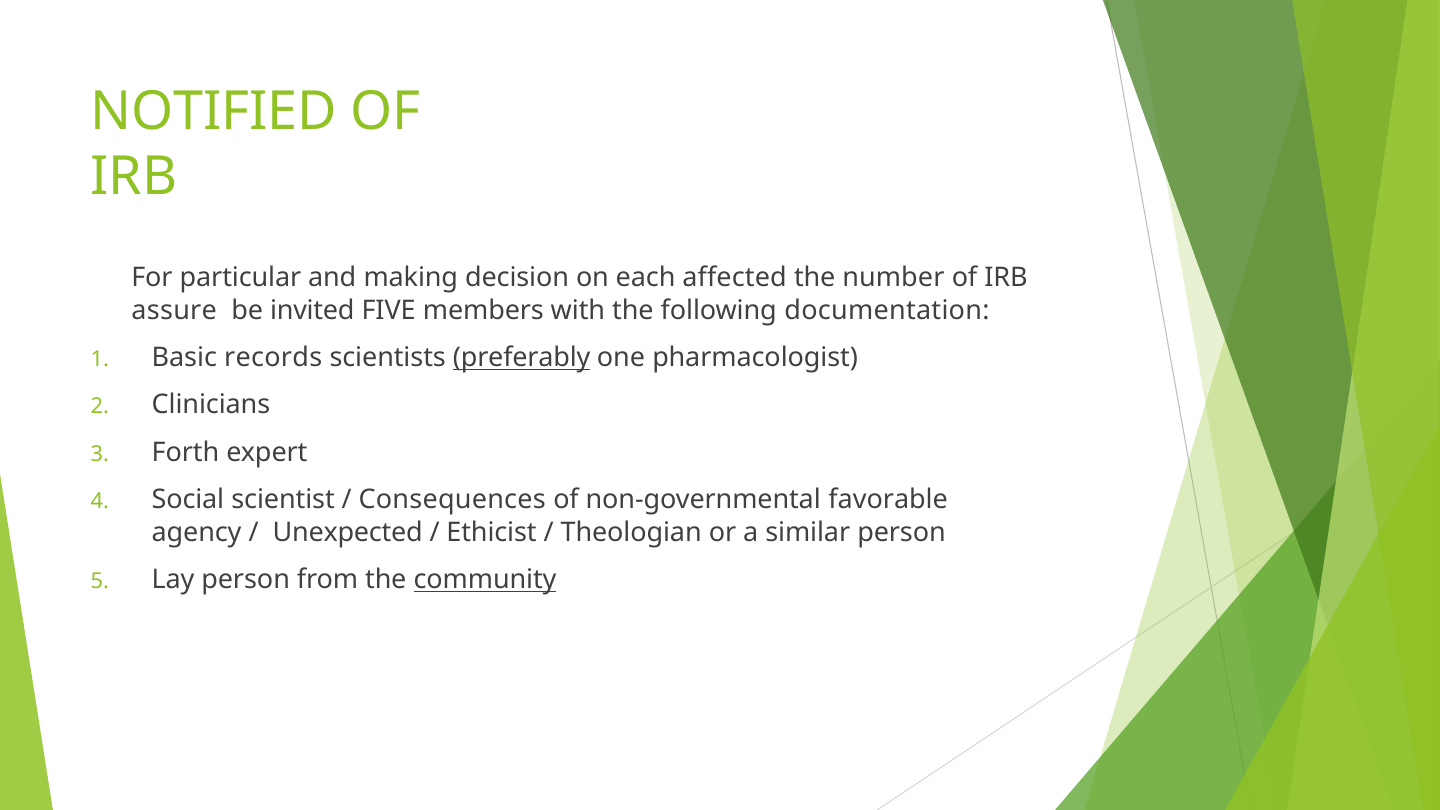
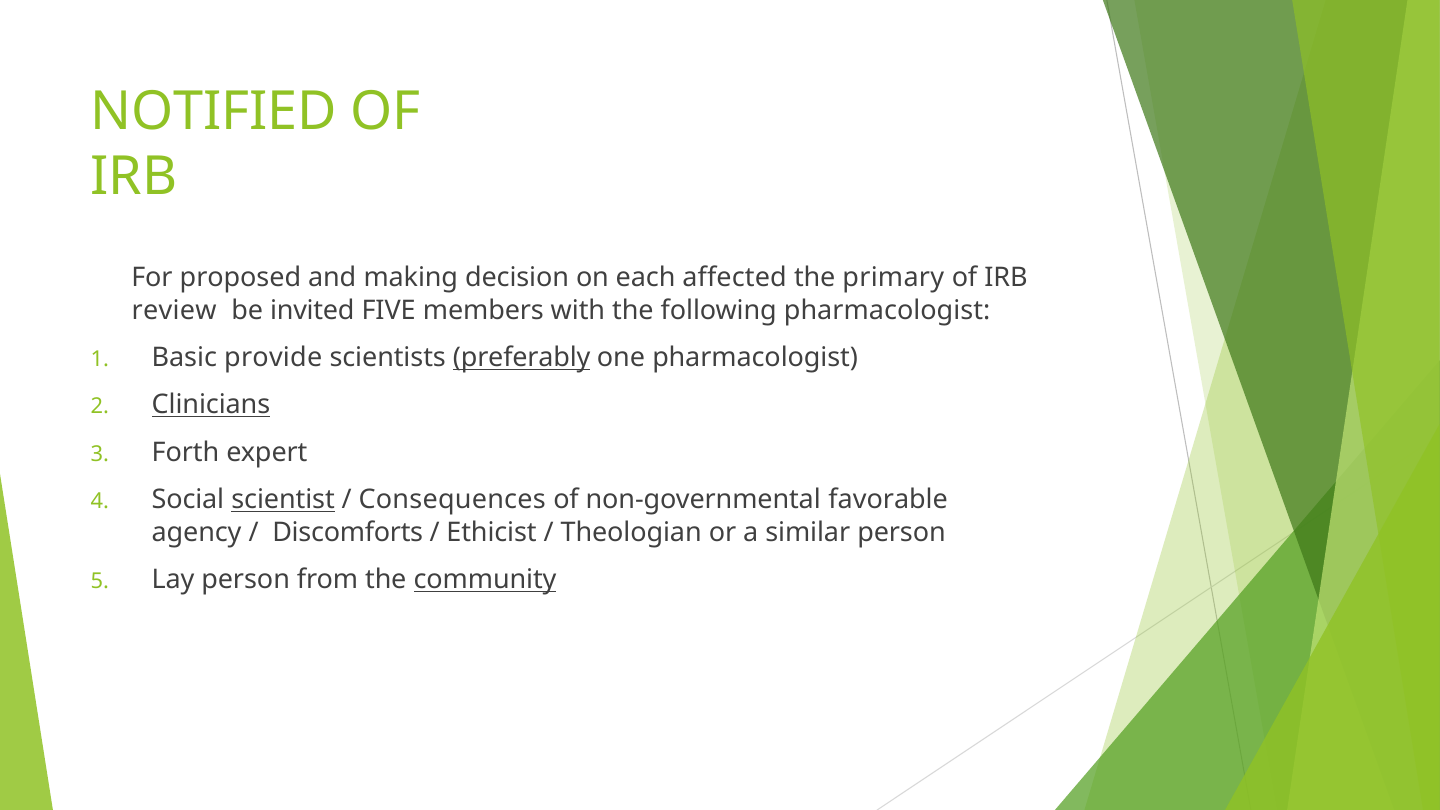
particular: particular -> proposed (240, 278)
number: number -> primary (893, 278)
assure: assure -> review (174, 310)
following documentation: documentation -> pharmacologist (887, 310)
records: records -> provide (273, 358)
Clinicians underline: none -> present (211, 405)
scientist underline: none -> present (283, 500)
Unexpected: Unexpected -> Discomforts (348, 532)
